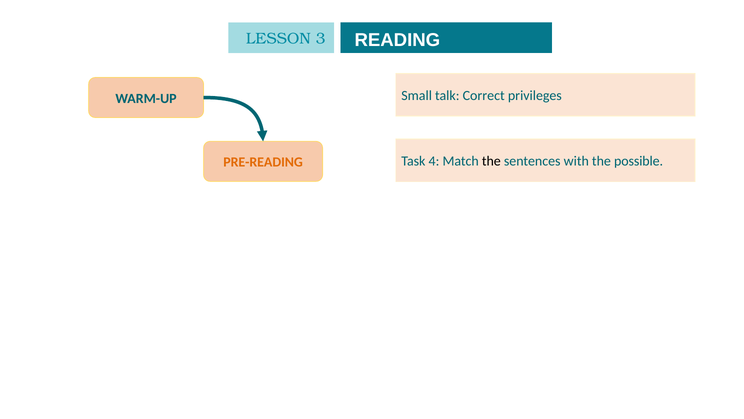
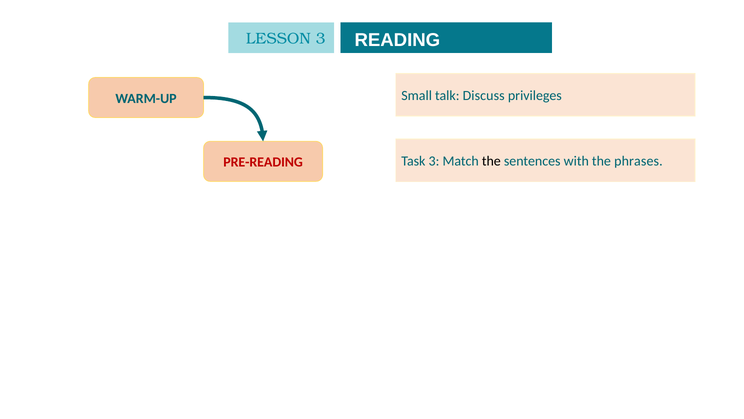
Correct: Correct -> Discuss (484, 96)
Task 4: 4 -> 3 (434, 161)
possible: possible -> phrases (638, 161)
PRE-READING colour: orange -> red (263, 162)
